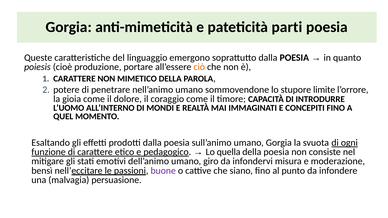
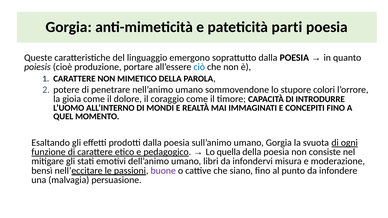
ciò colour: orange -> blue (199, 67)
limite: limite -> colori (324, 90)
giro: giro -> libri (211, 161)
